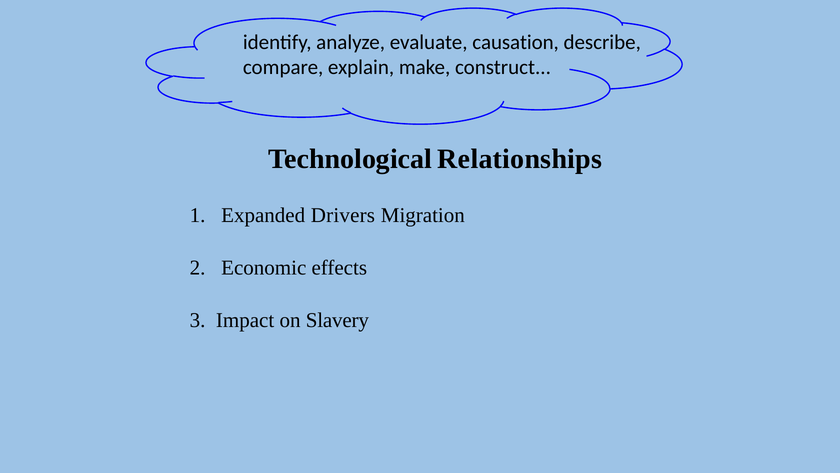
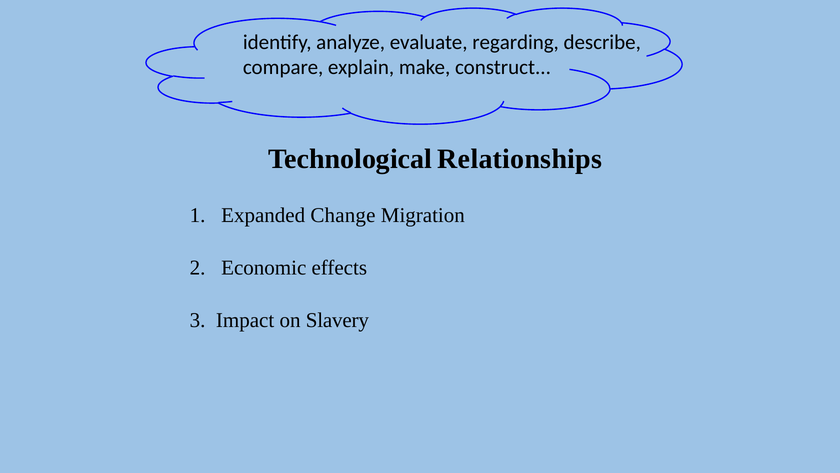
causation: causation -> regarding (516, 42)
Drivers: Drivers -> Change (343, 215)
